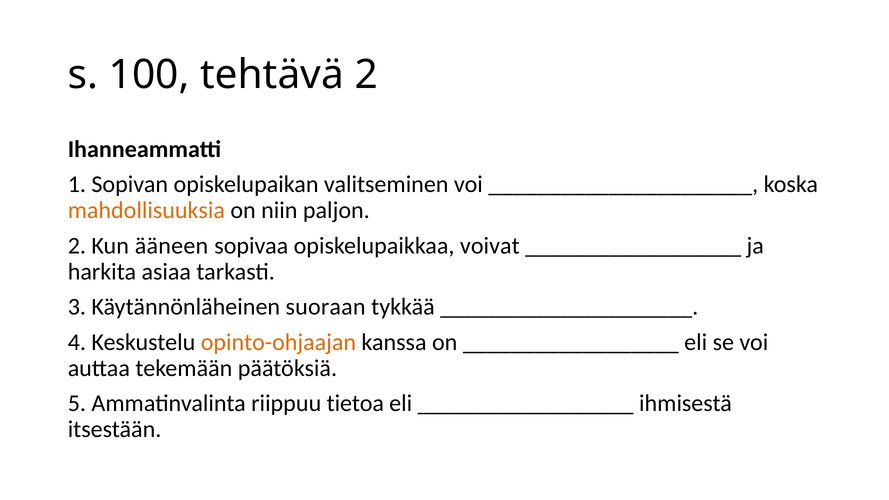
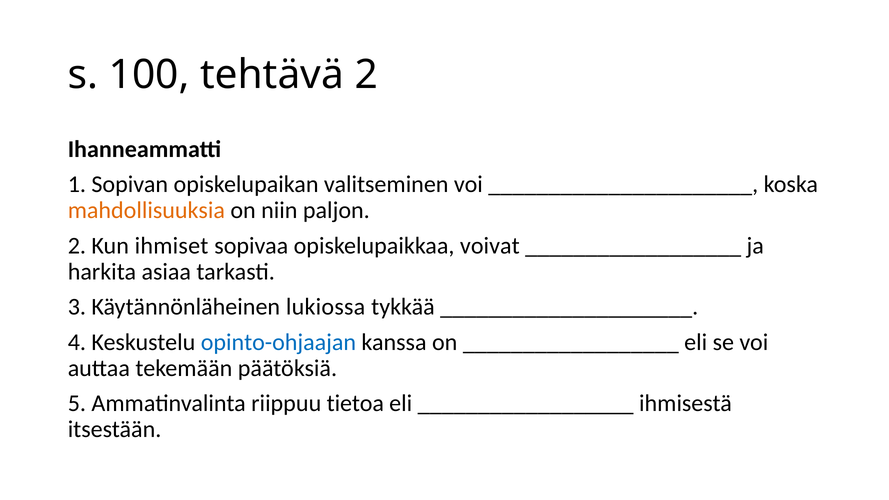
ääneen: ääneen -> ihmiset (172, 246)
suoraan: suoraan -> lukiossa (326, 307)
opinto-ohjaajan colour: orange -> blue (278, 342)
